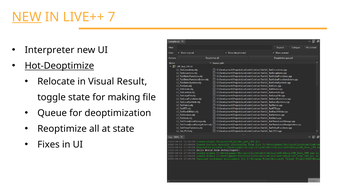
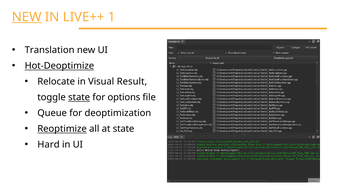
7: 7 -> 1 (112, 17)
Interpreter: Interpreter -> Translation (50, 50)
state underline: none -> present (79, 98)
making: making -> options (124, 98)
Reoptimize underline: none -> present (62, 129)
Fixes: Fixes -> Hard (49, 145)
